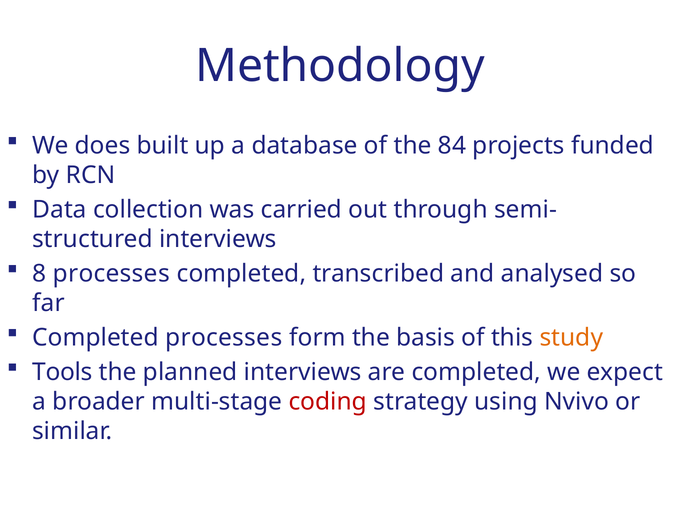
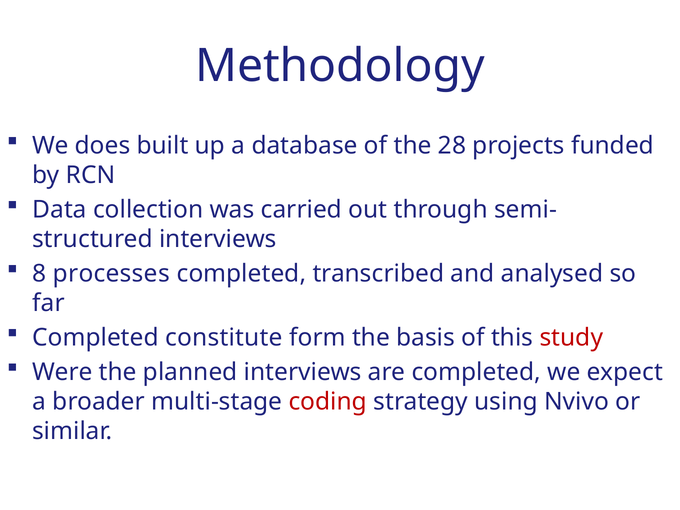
84: 84 -> 28 (452, 146)
Completed processes: processes -> constitute (224, 338)
study colour: orange -> red (571, 338)
Tools: Tools -> Were (62, 372)
